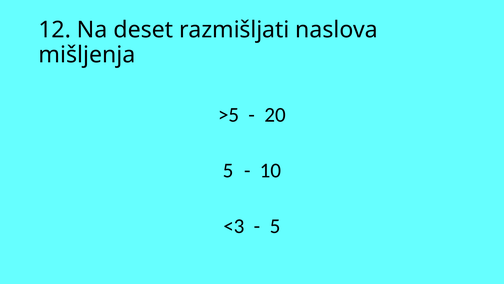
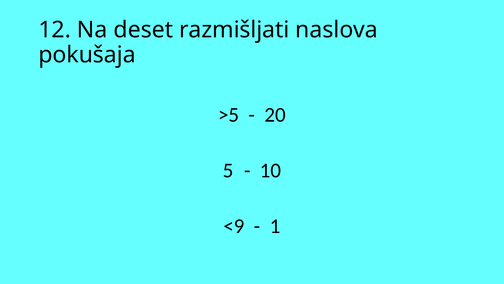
mišljenja: mišljenja -> pokušaja (87, 55)
<3: <3 -> <9 (234, 226)
5: 5 -> 1 (275, 226)
